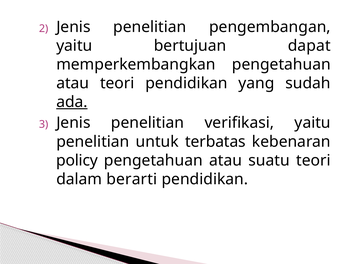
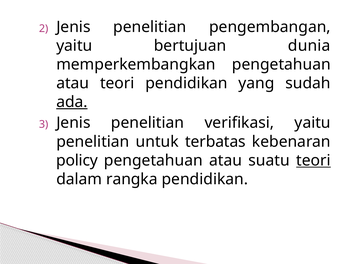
dapat: dapat -> dunia (309, 46)
teori underline: none -> present (313, 160)
berarti: berarti -> rangka (132, 179)
